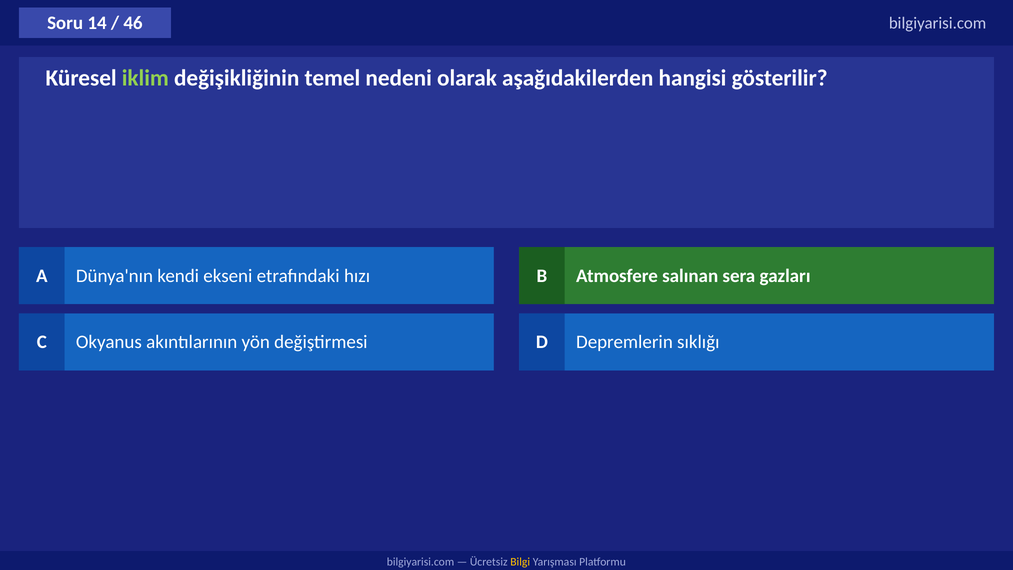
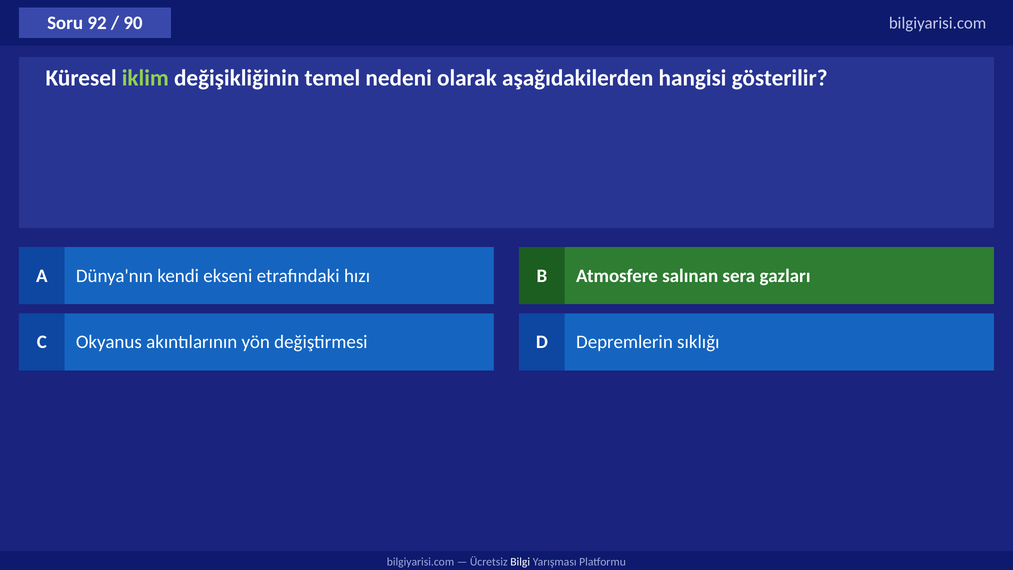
14: 14 -> 92 (97, 23)
46: 46 -> 90 (133, 23)
Bilgi colour: yellow -> white (520, 562)
